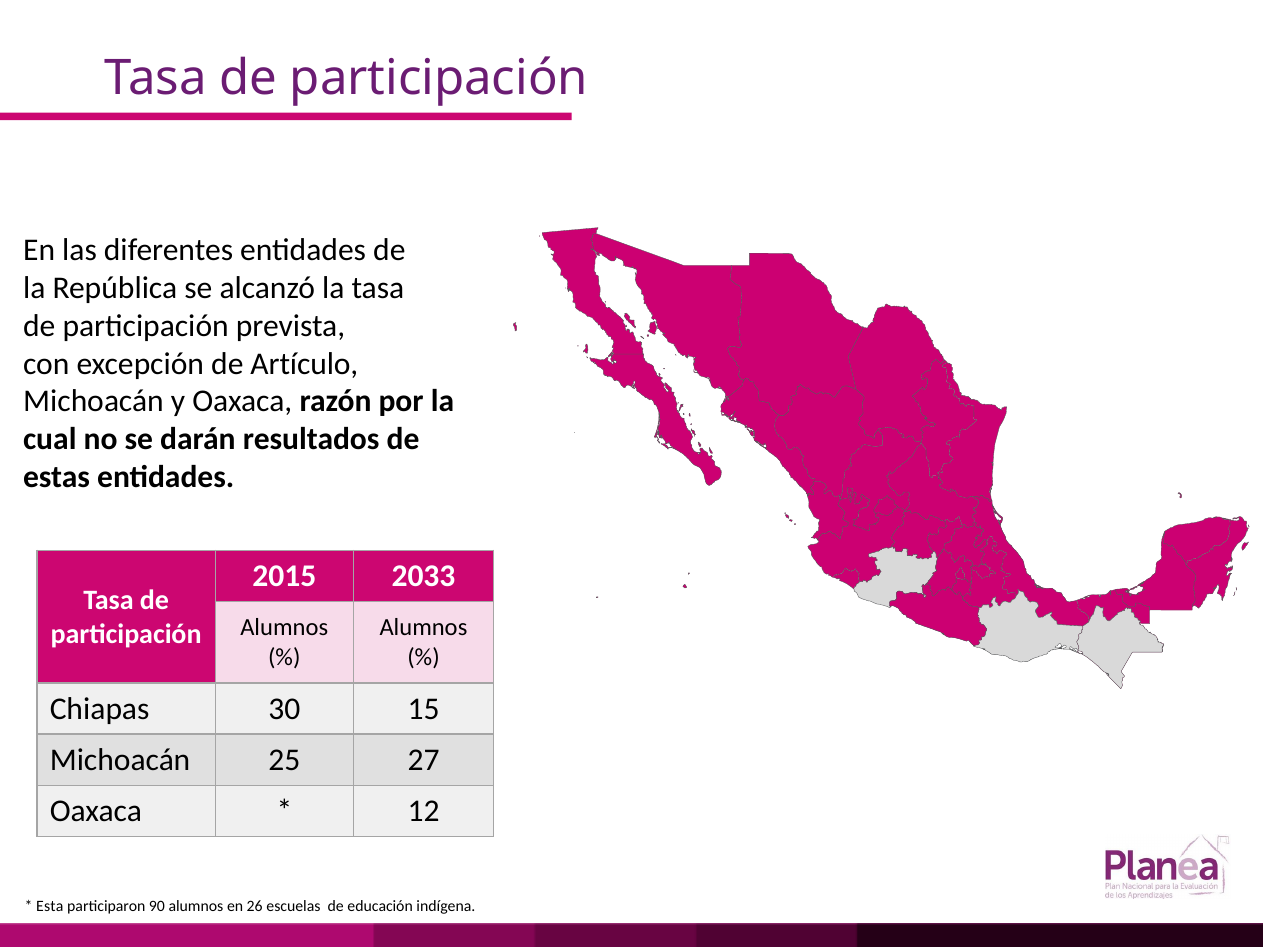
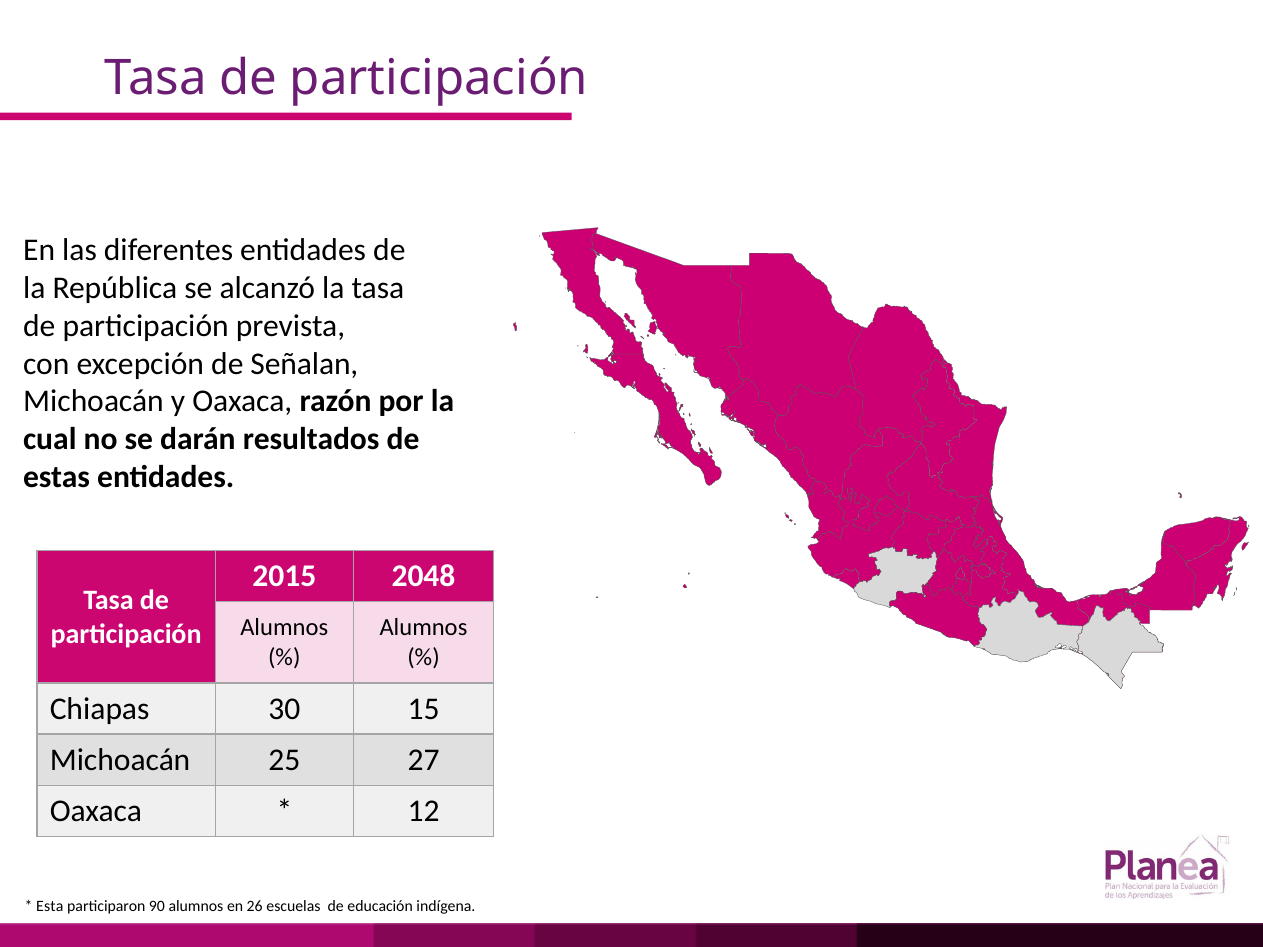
Artículo: Artículo -> Señalan (304, 364)
2033: 2033 -> 2048 (423, 577)
